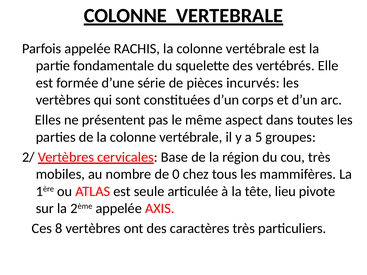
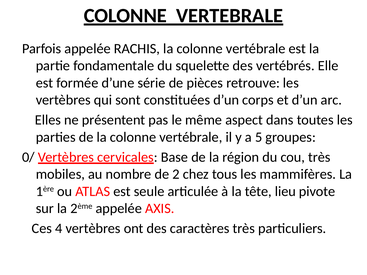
incurvés: incurvés -> retrouve (253, 83)
2/: 2/ -> 0/ (28, 157)
0: 0 -> 2 (176, 174)
8: 8 -> 4 (59, 229)
